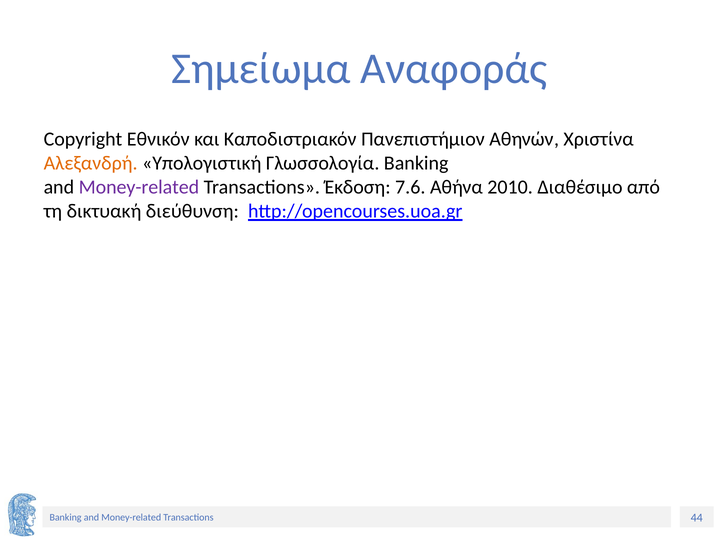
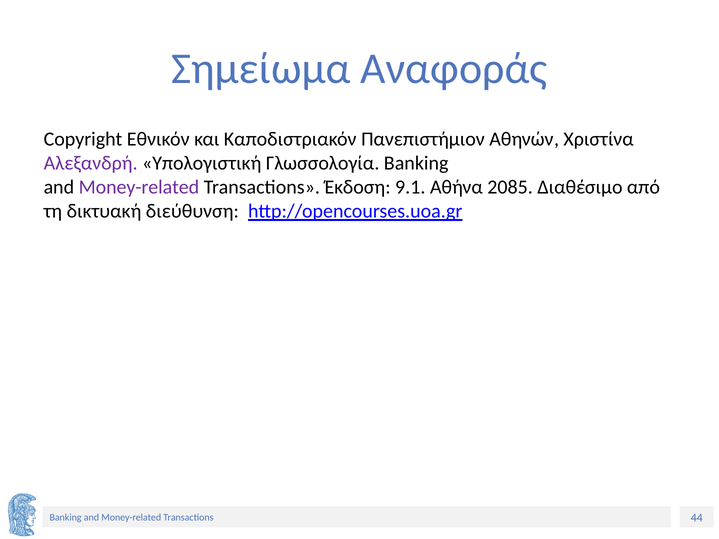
Αλεξανδρή colour: orange -> purple (91, 163)
7.6: 7.6 -> 9.1 (410, 187)
2010: 2010 -> 2085 (510, 187)
